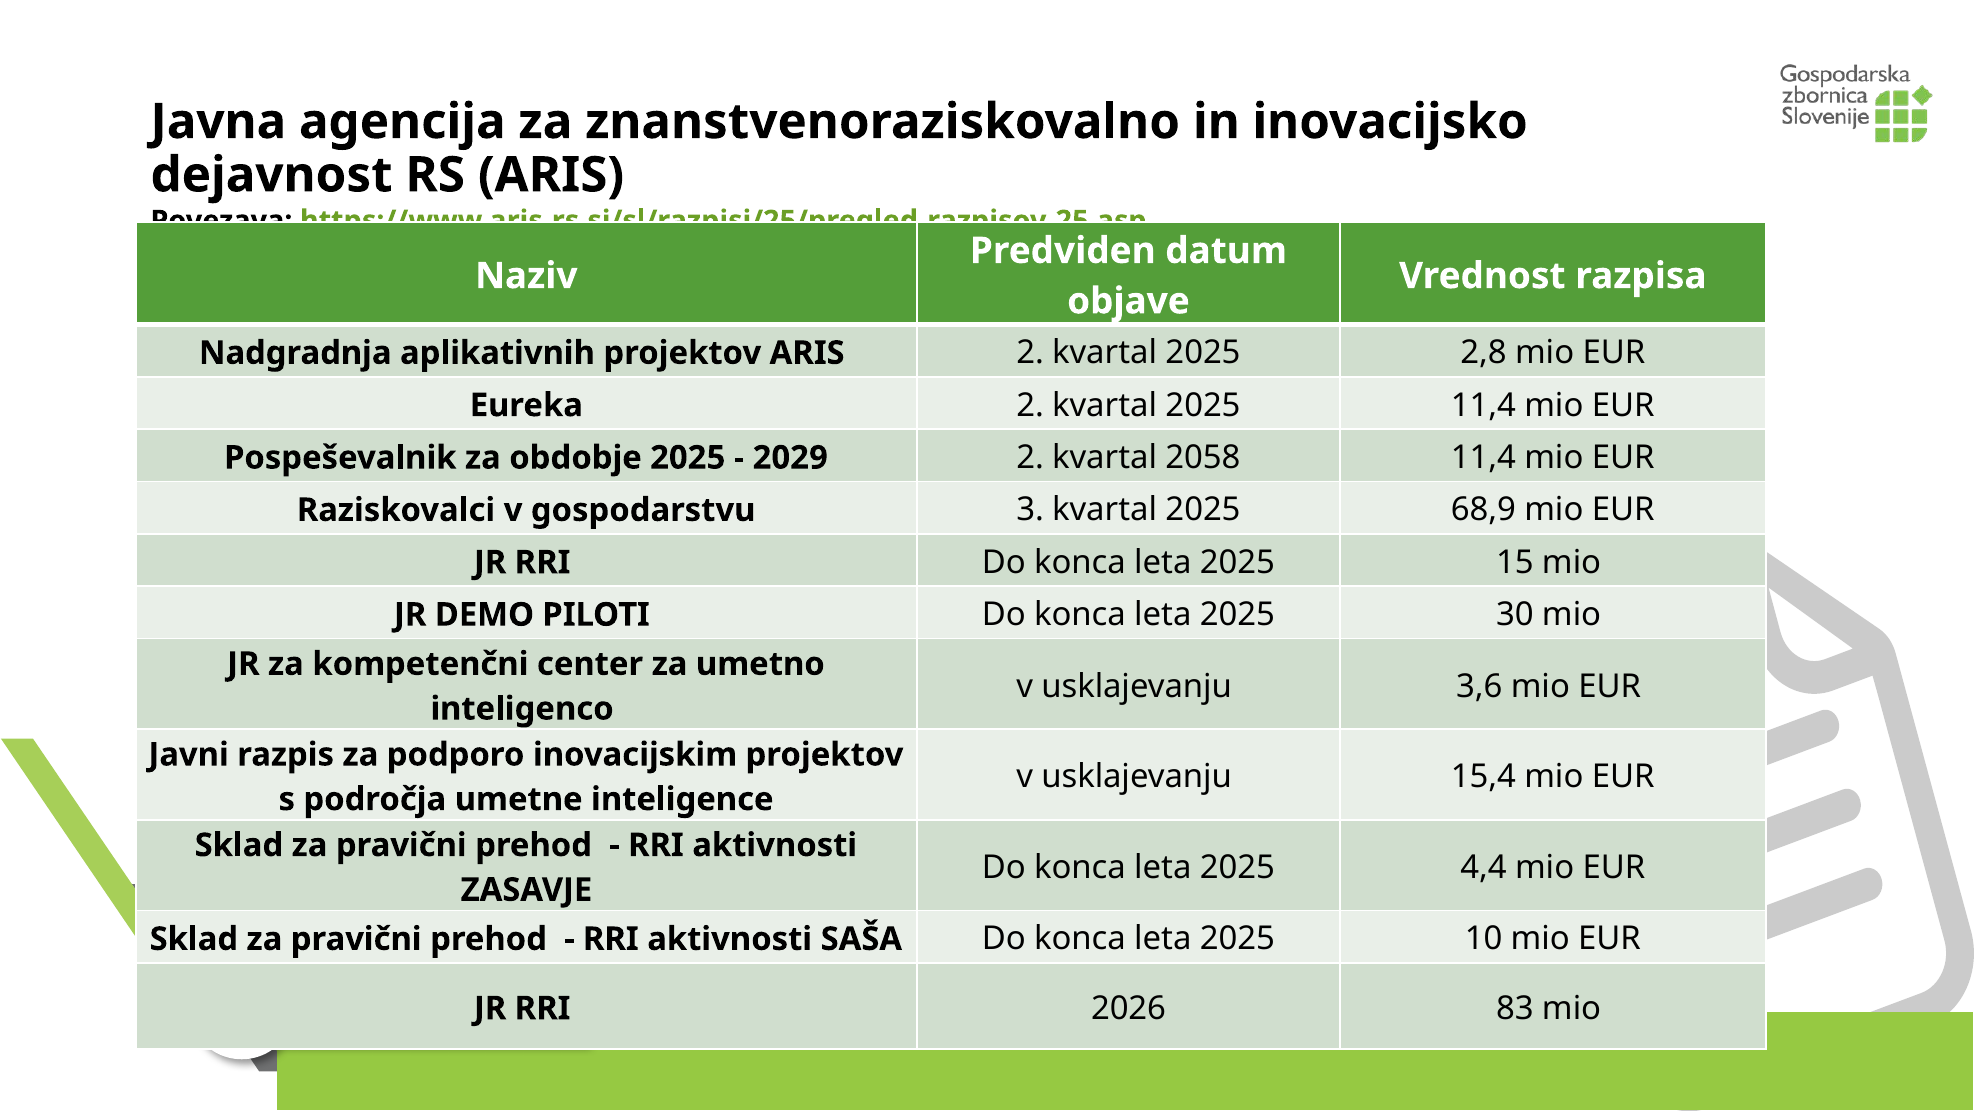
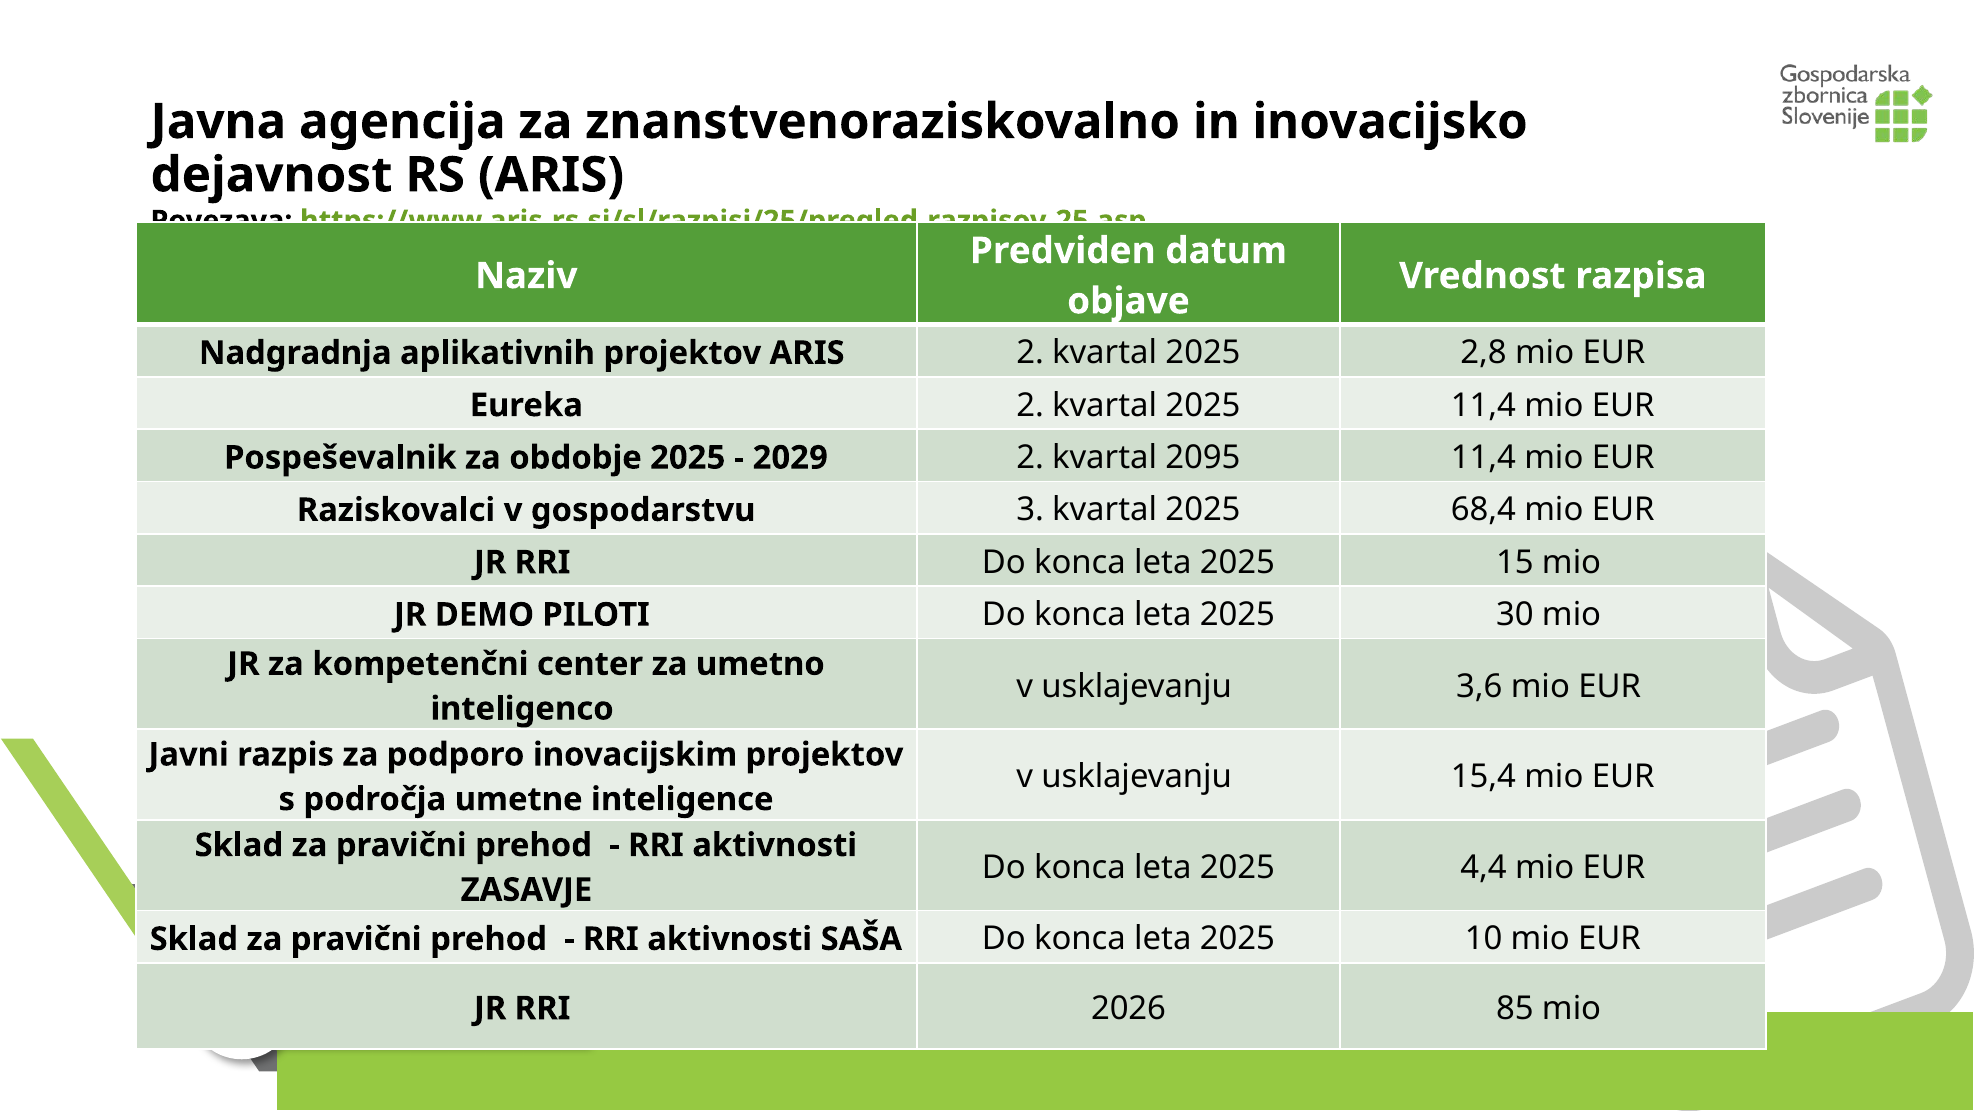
2058: 2058 -> 2095 (1203, 457)
68,9: 68,9 -> 68,4 (1483, 510)
83: 83 -> 85 (1515, 1008)
